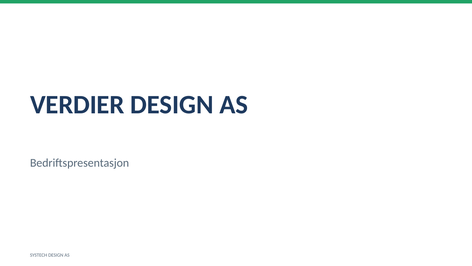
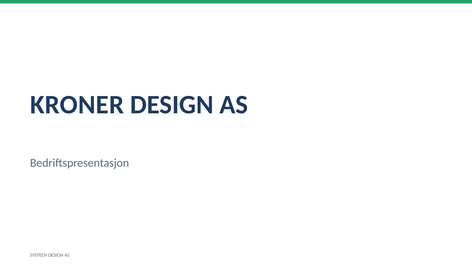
VERDIER: VERDIER -> KRONER (77, 105)
